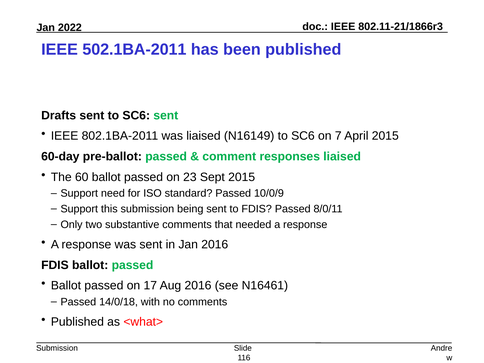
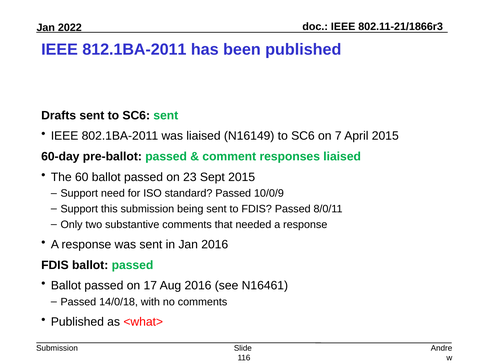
502.1BA-2011: 502.1BA-2011 -> 812.1BA-2011 (134, 50)
